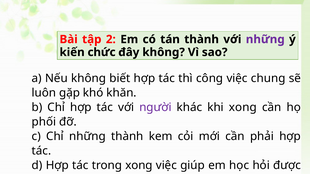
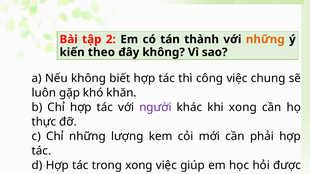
những colour: purple -> orange (265, 39)
chức: chức -> theo (101, 52)
phối: phối -> thực (44, 122)
những thành: thành -> lượng (127, 137)
